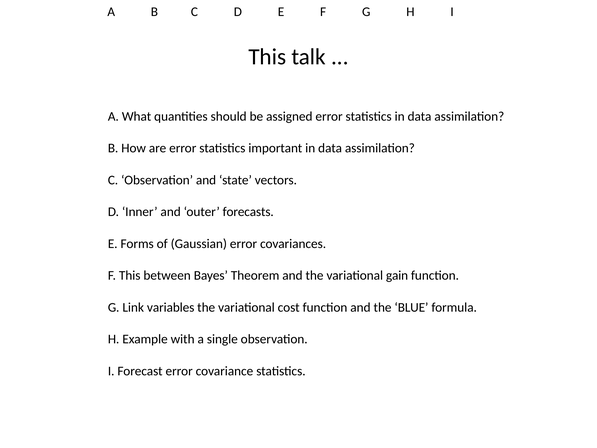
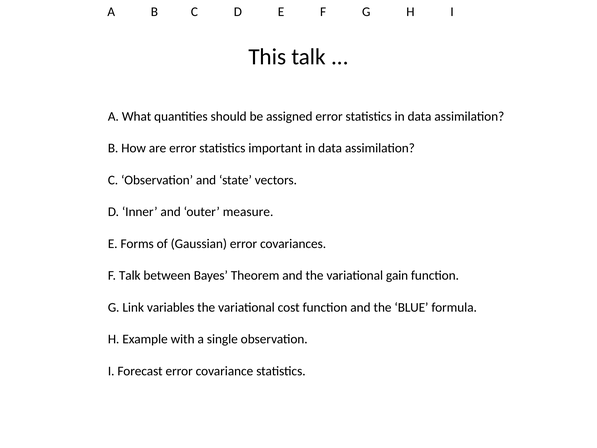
forecasts: forecasts -> measure (248, 212)
F This: This -> Talk (130, 275)
